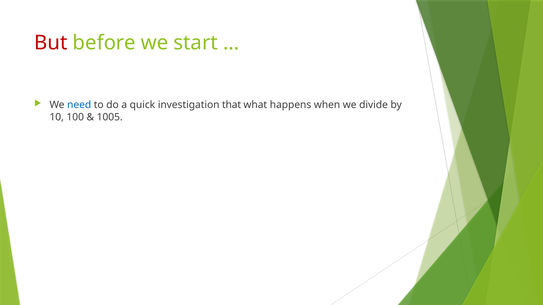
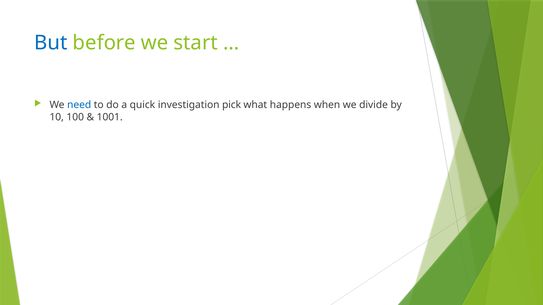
But colour: red -> blue (51, 43)
that: that -> pick (232, 105)
1005: 1005 -> 1001 (110, 117)
